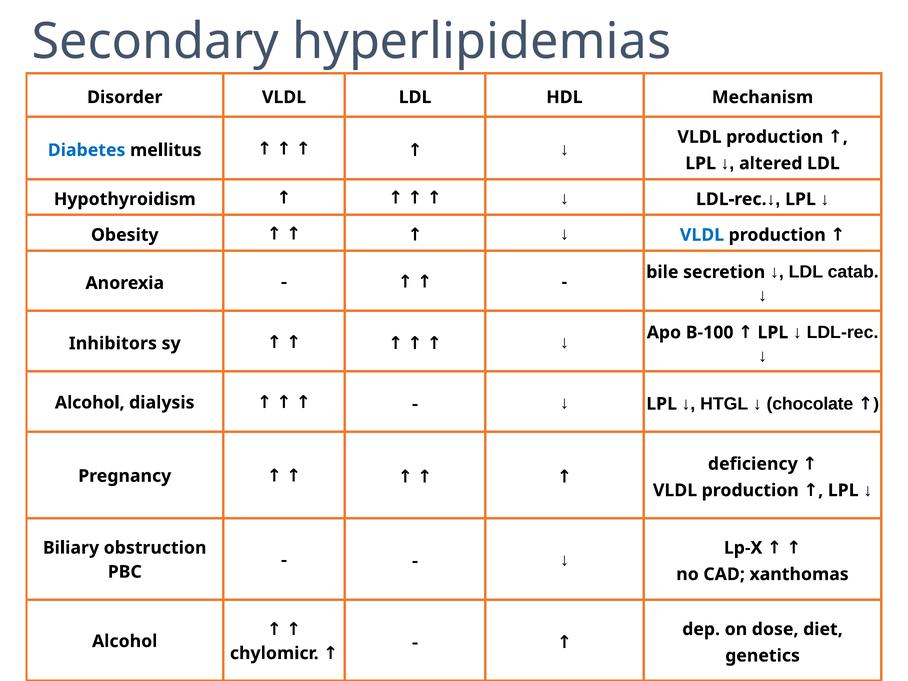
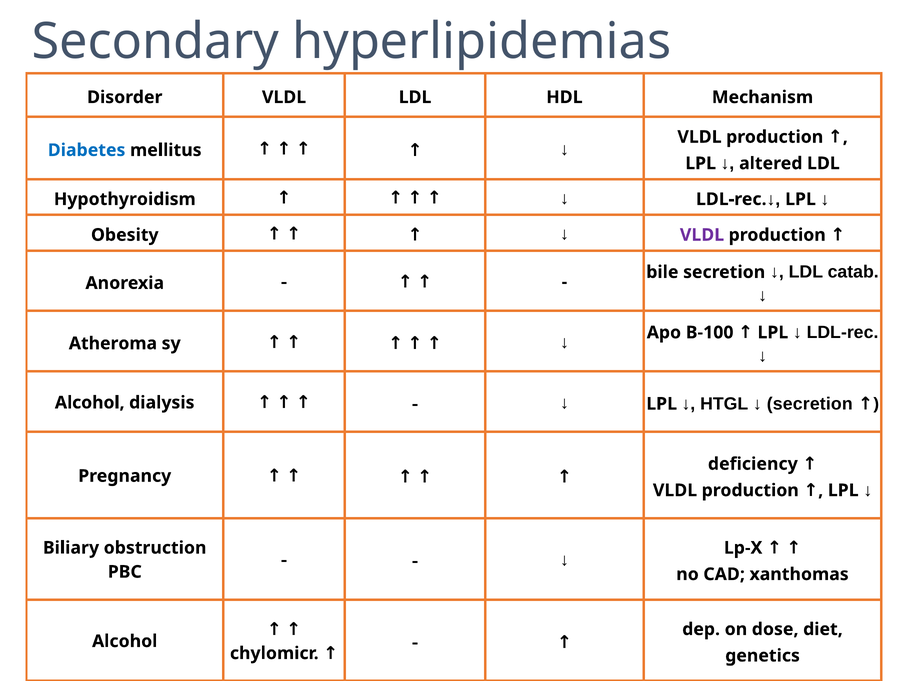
VLDL colour: blue -> purple (702, 235)
Inhibitors: Inhibitors -> Atheroma (113, 343)
chocolate: chocolate -> secretion (810, 404)
